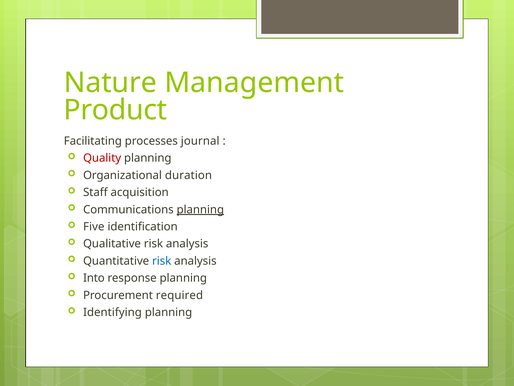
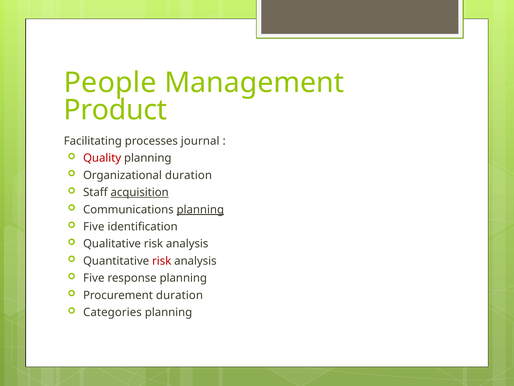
Nature: Nature -> People (110, 83)
acquisition underline: none -> present (140, 192)
risk colour: blue -> red (162, 261)
Into: Into -> Five (94, 278)
Procurement required: required -> duration (179, 295)
Identifying: Identifying -> Categories (112, 312)
